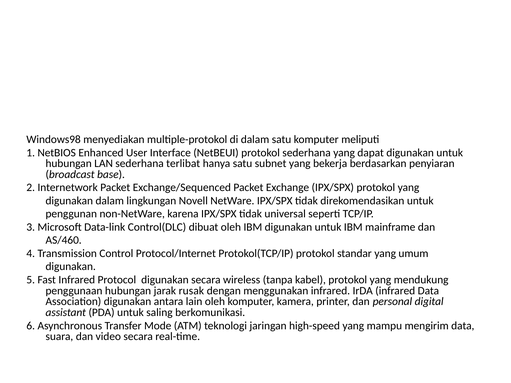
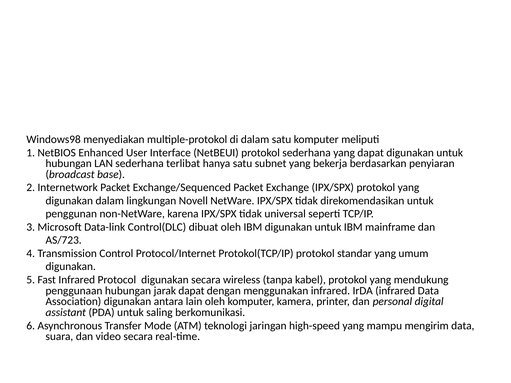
AS/460: AS/460 -> AS/723 (64, 240)
jarak rusak: rusak -> dapat (191, 291)
